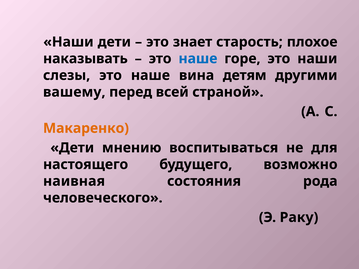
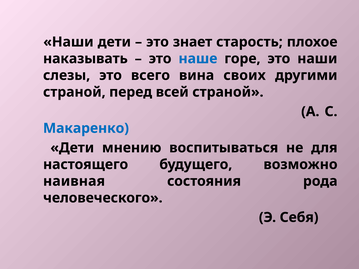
слезы это наше: наше -> всего (150, 75)
детям: детям -> своих (245, 75)
вашему: вашему -> страной (74, 92)
Макаренко colour: orange -> blue (86, 128)
Раку: Раку -> Себя (299, 218)
